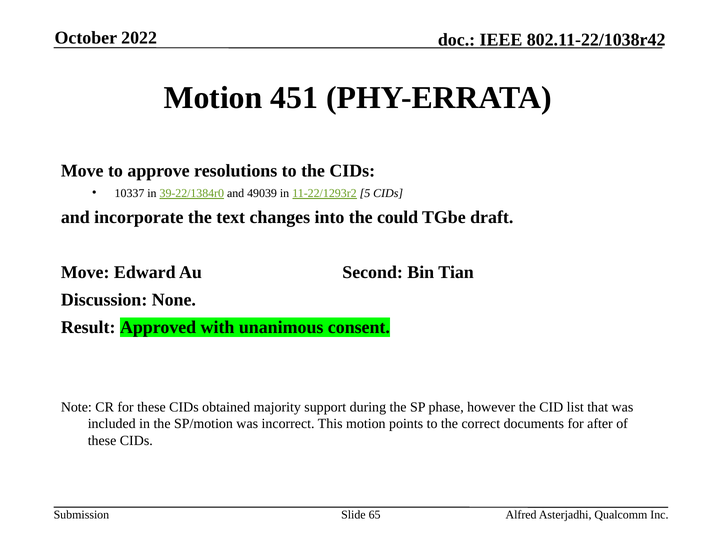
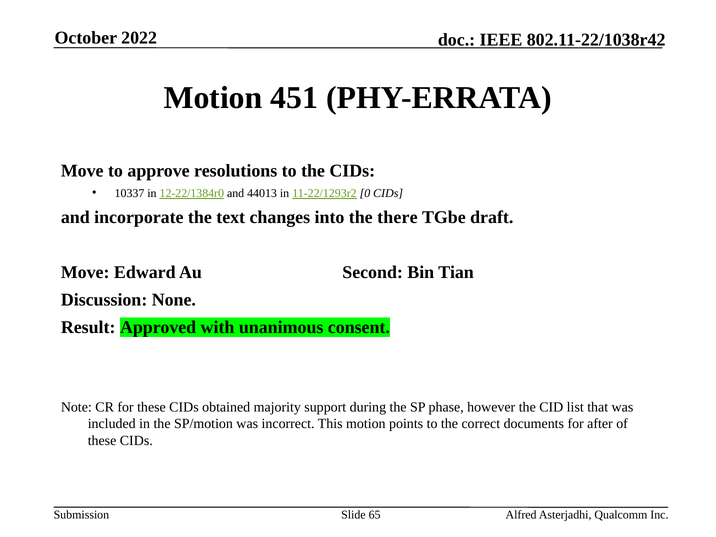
39-22/1384r0: 39-22/1384r0 -> 12-22/1384r0 (192, 193)
49039: 49039 -> 44013 (262, 193)
5: 5 -> 0 (365, 193)
could: could -> there (397, 217)
